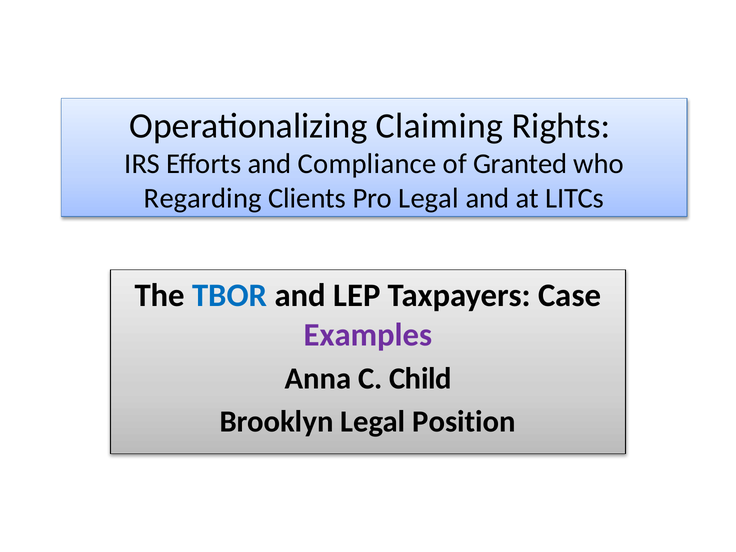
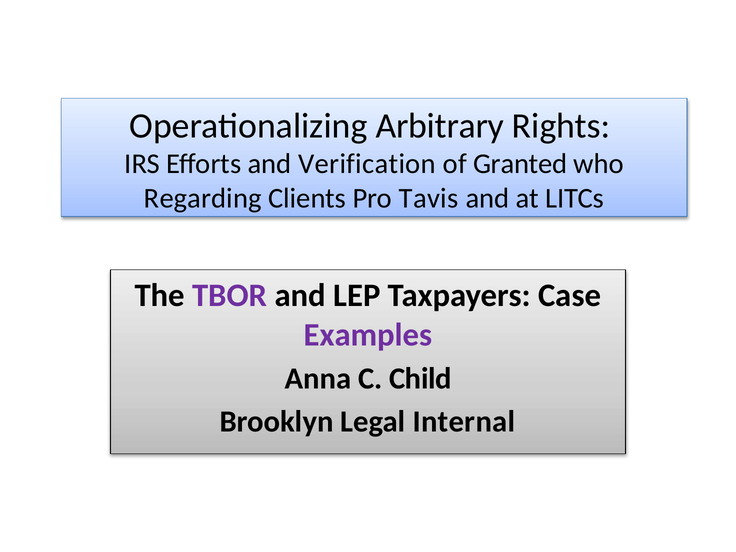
Claiming: Claiming -> Arbitrary (440, 126)
Compliance: Compliance -> Verification (367, 164)
Pro Legal: Legal -> Tavis (429, 198)
TBOR colour: blue -> purple (230, 295)
Position: Position -> Internal (464, 422)
